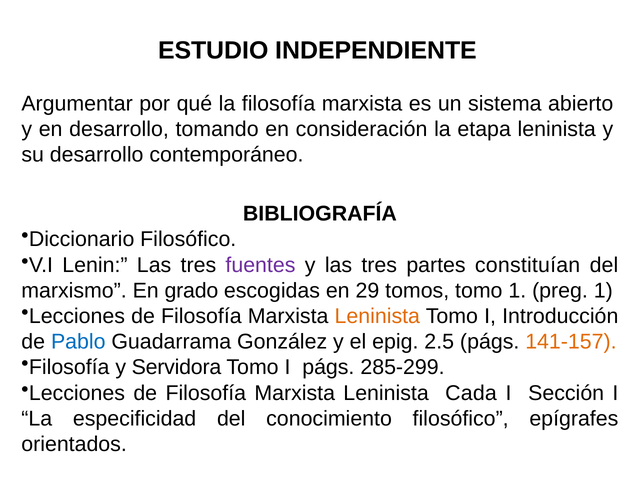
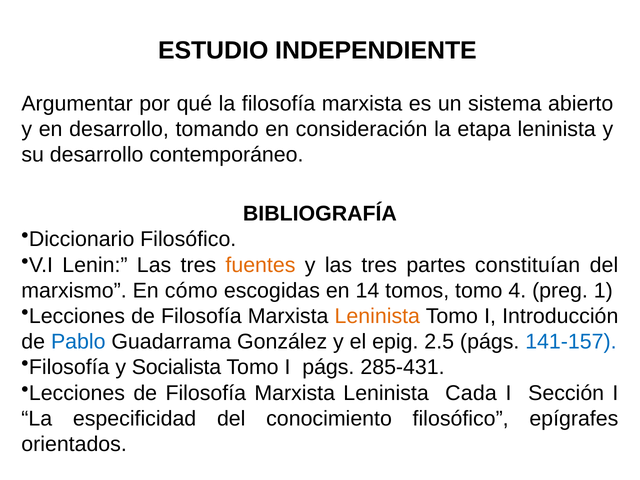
fuentes colour: purple -> orange (260, 265)
grado: grado -> cómo (191, 291)
29: 29 -> 14 (367, 291)
tomo 1: 1 -> 4 (517, 291)
141-157 colour: orange -> blue (571, 342)
Servidora: Servidora -> Socialista (176, 367)
285-299: 285-299 -> 285-431 (402, 367)
